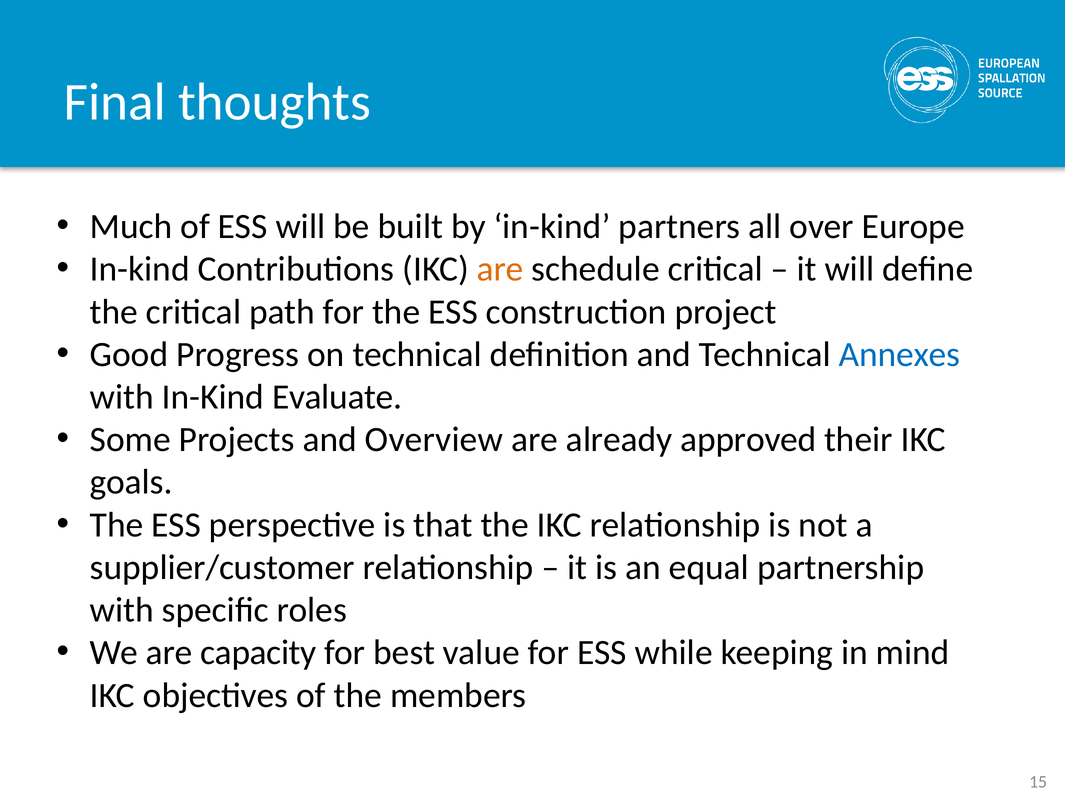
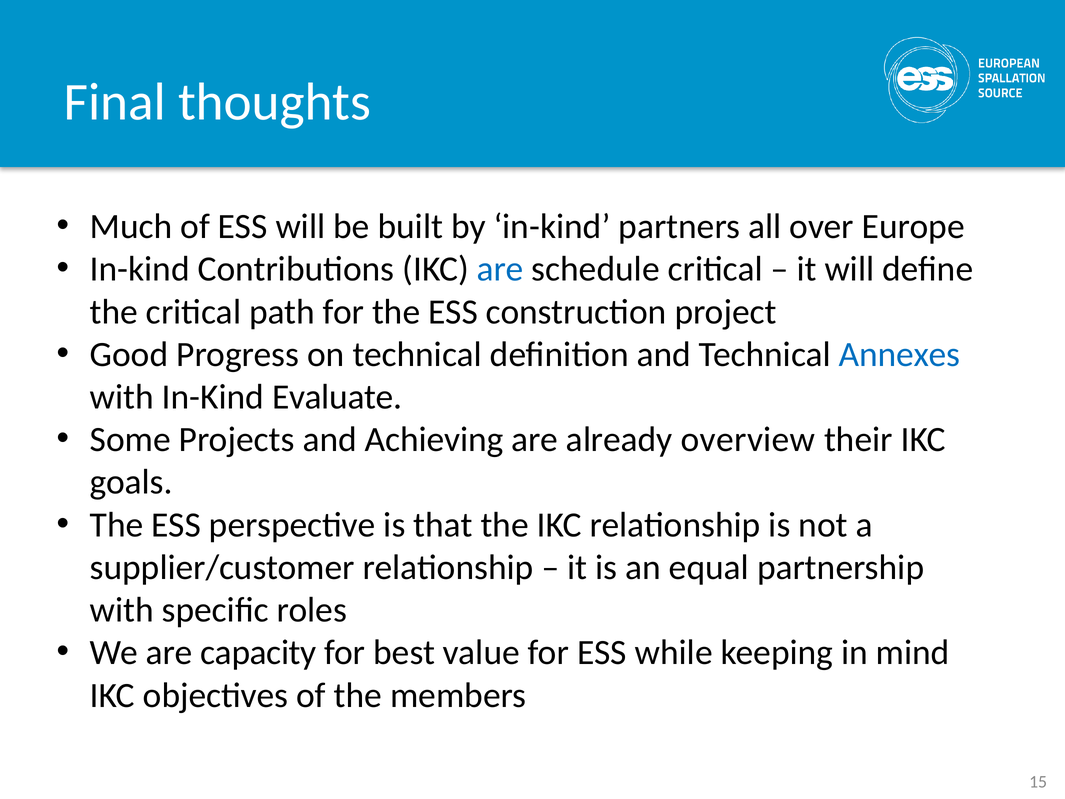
are colour: orange -> blue (500, 269)
Overview: Overview -> Achieving (434, 439)
approved: approved -> overview (748, 439)
